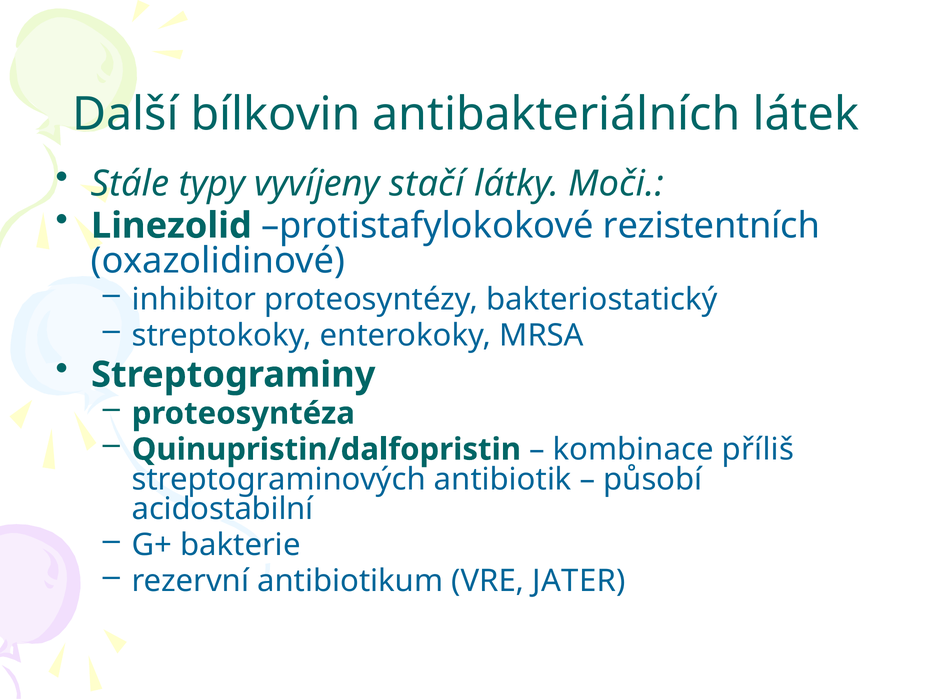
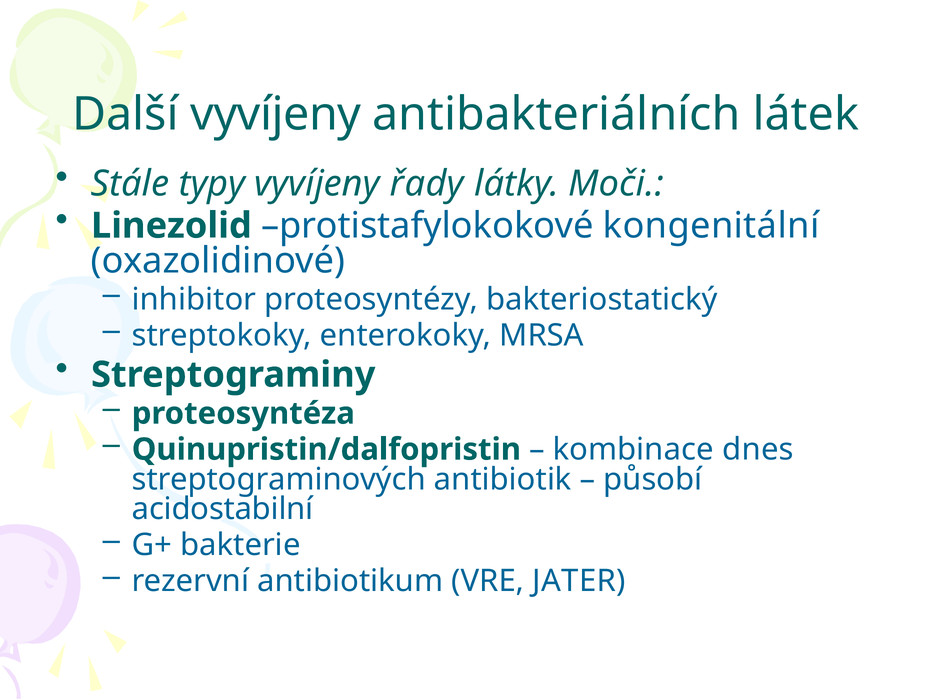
Další bílkovin: bílkovin -> vyvíjeny (276, 114)
stačí: stačí -> řady (427, 184)
rezistentních: rezistentních -> kongenitální (711, 226)
příliš: příliš -> dnes (758, 450)
